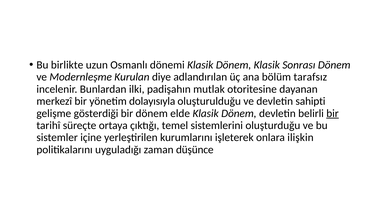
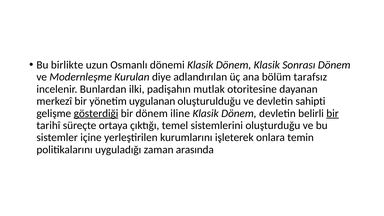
dolayısıyla: dolayısıyla -> uygulanan (152, 101)
gösterdiği underline: none -> present (96, 113)
elde: elde -> iline (180, 113)
ilişkin: ilişkin -> temin (301, 138)
düşünce: düşünce -> arasında (195, 150)
